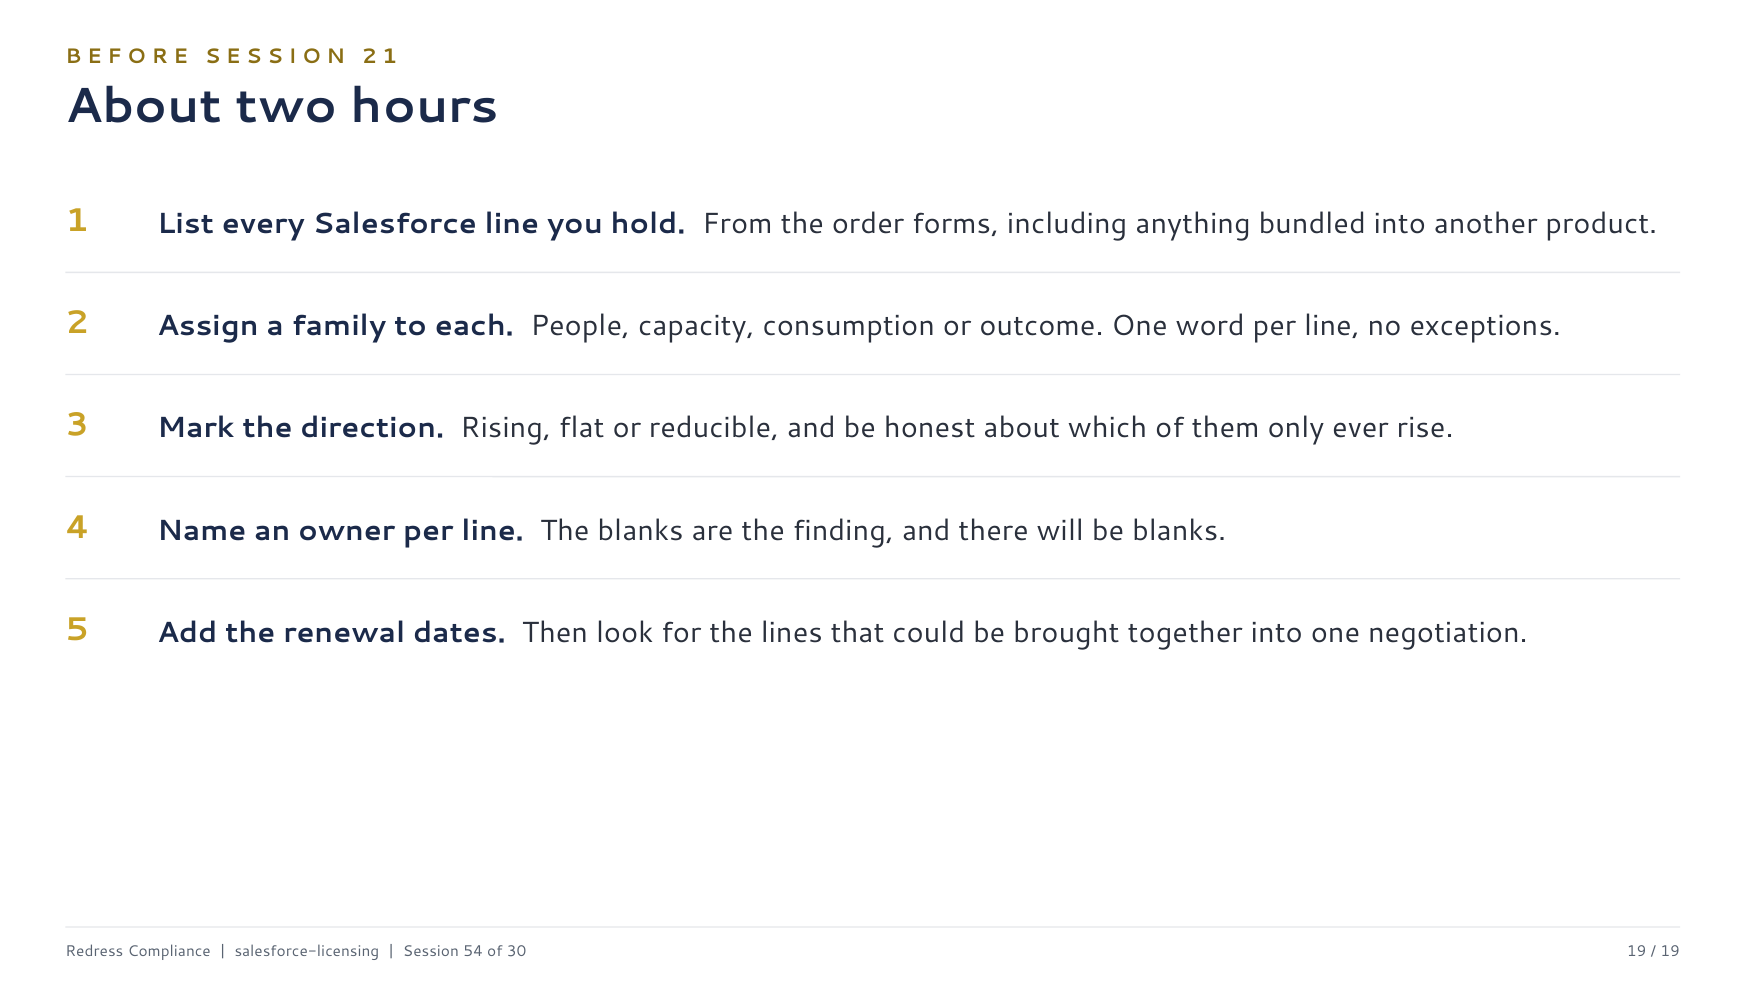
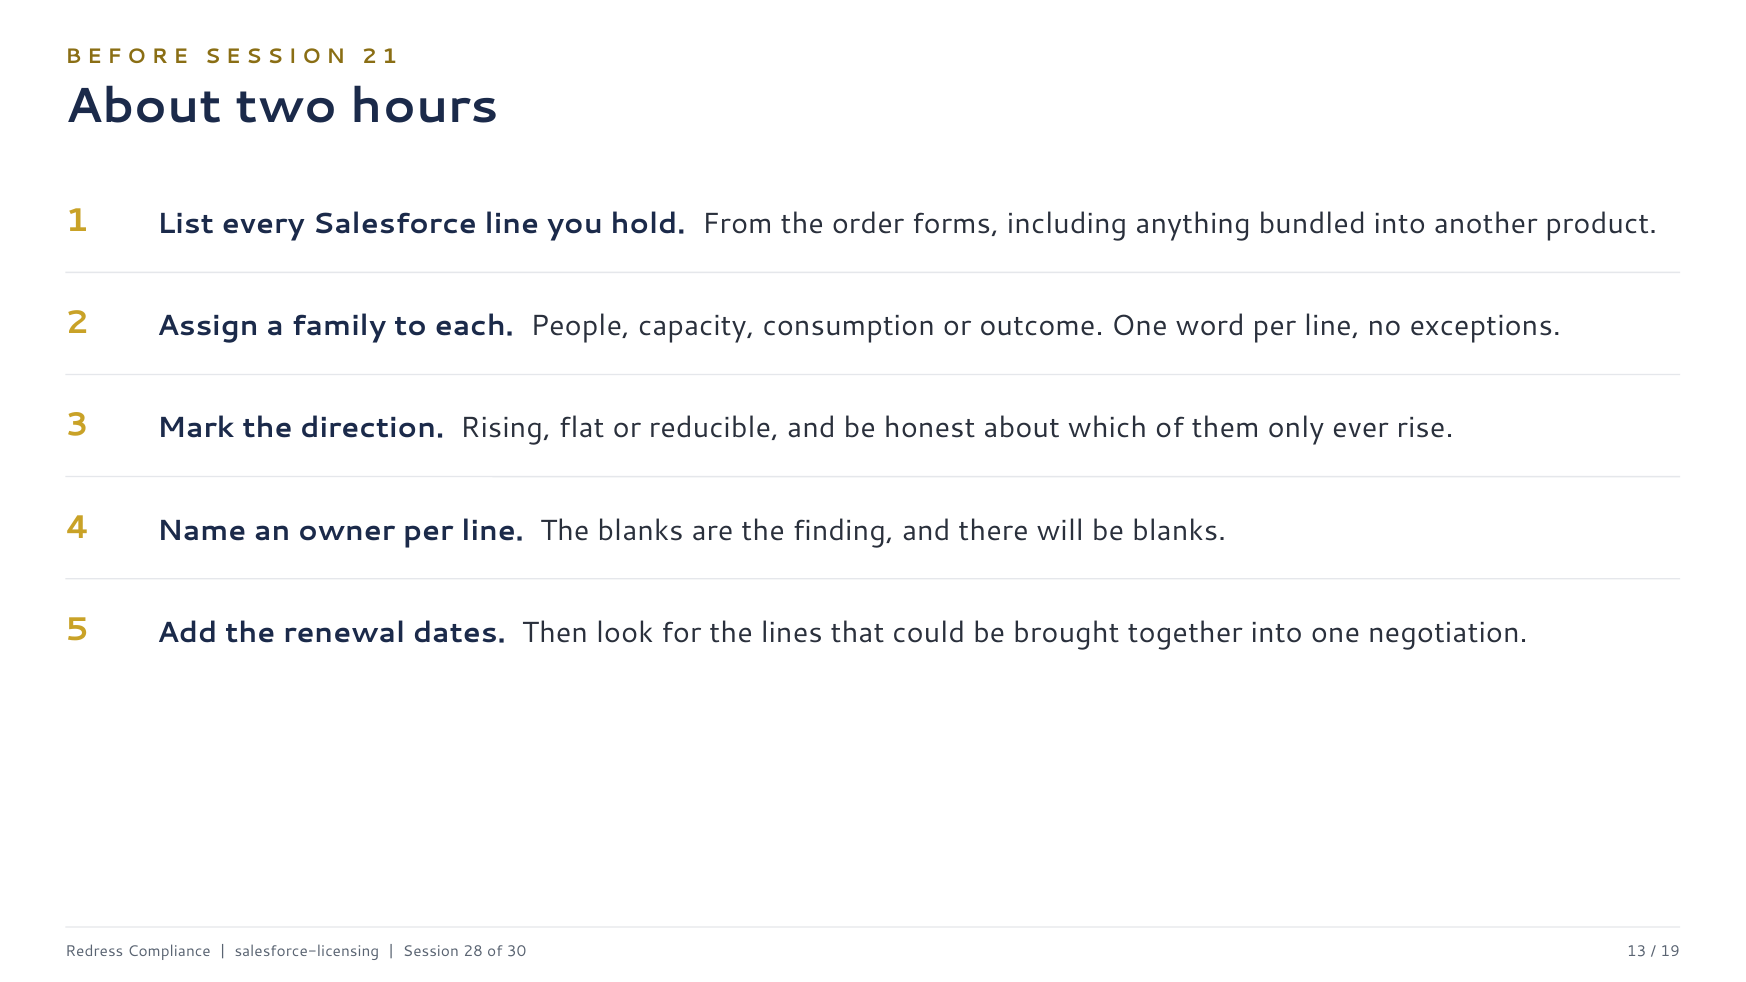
54: 54 -> 28 (473, 952)
30 19: 19 -> 13 (1637, 952)
